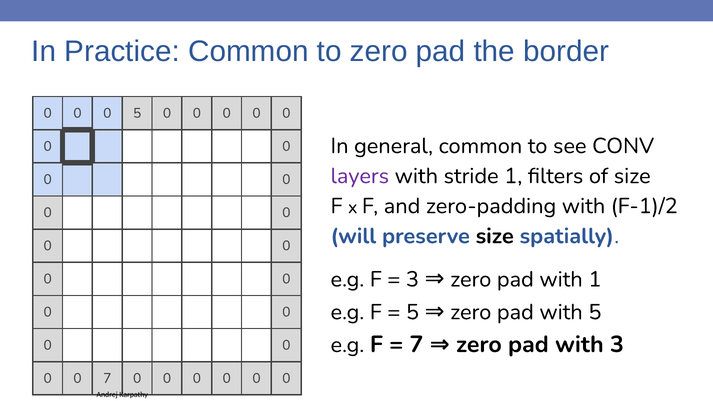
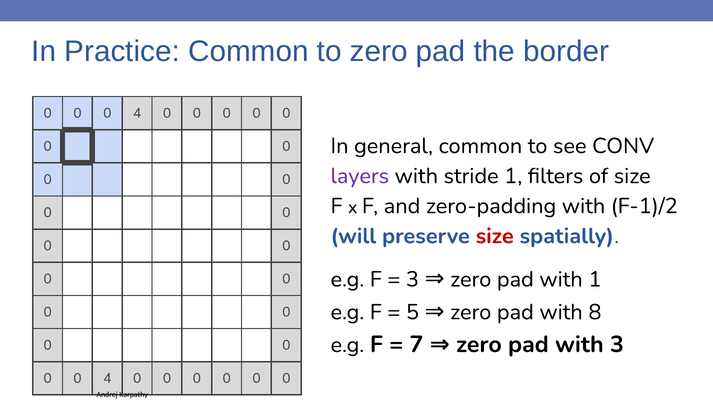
5: 5 -> 4 (137, 113)
size colour: black -> red (495, 236)
with 5: 5 -> 8 (595, 312)
7: 7 -> 4 (107, 378)
